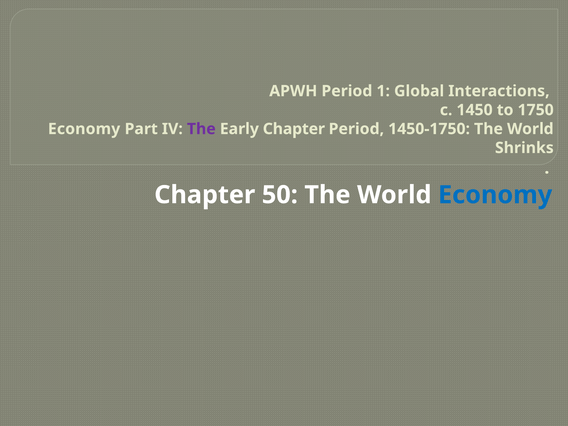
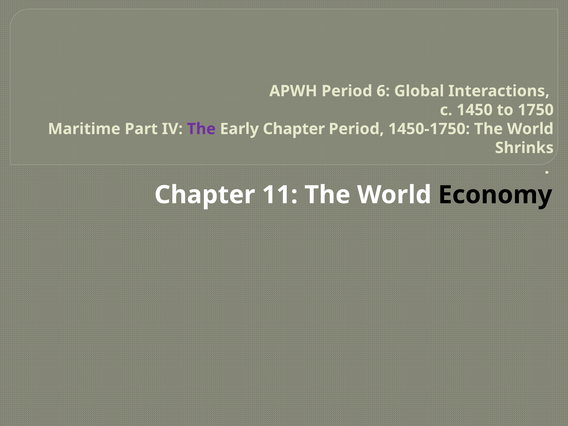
1: 1 -> 6 (383, 91)
Economy: Economy -> Maritime (84, 129)
50: 50 -> 11 (280, 195)
Economy colour: blue -> black (495, 195)
